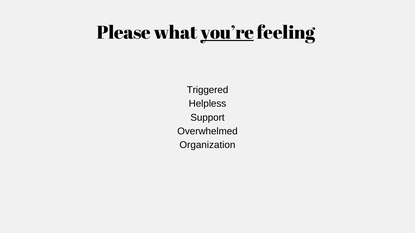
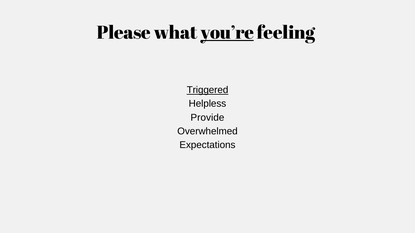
Triggered underline: none -> present (208, 90)
Support: Support -> Provide (207, 118)
Organization: Organization -> Expectations (207, 145)
